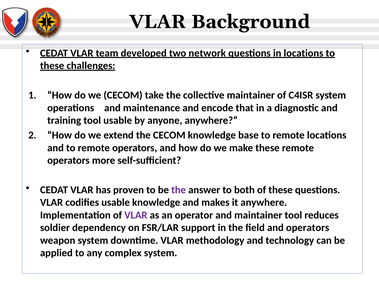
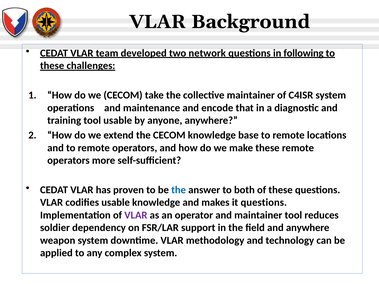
in locations: locations -> following (304, 53)
the colour: purple -> blue (179, 190)
it anywhere: anywhere -> questions (264, 203)
and operators: operators -> anywhere (308, 228)
